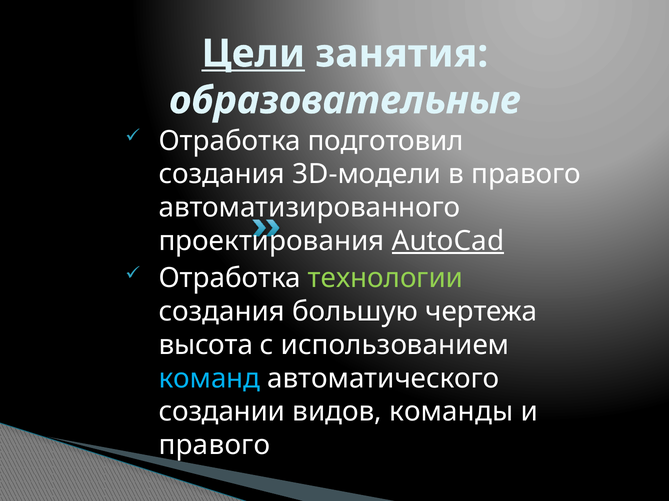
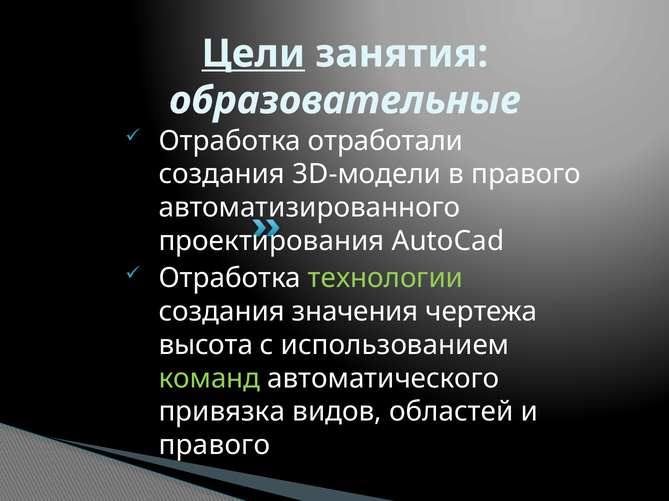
подготовил: подготовил -> отработали (386, 141)
AutoCad underline: present -> none (448, 241)
большую: большую -> значения (355, 312)
команд colour: light blue -> light green (209, 379)
создании: создании -> привязка (222, 412)
команды: команды -> областей (451, 412)
